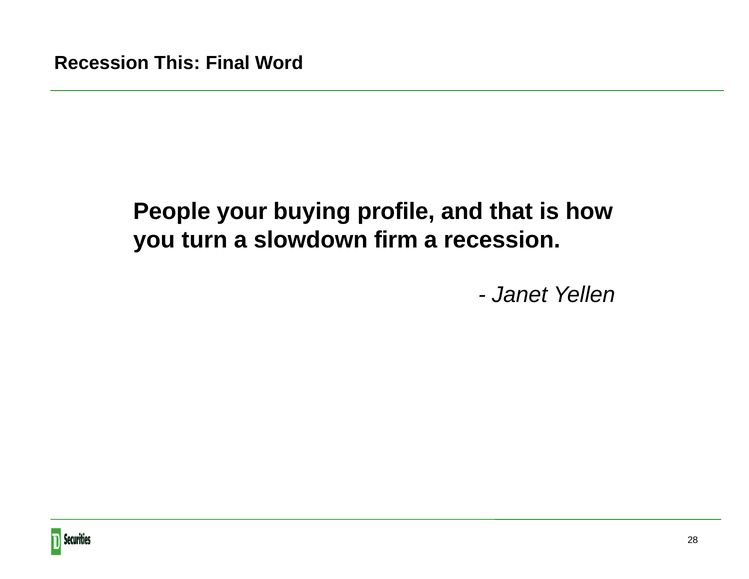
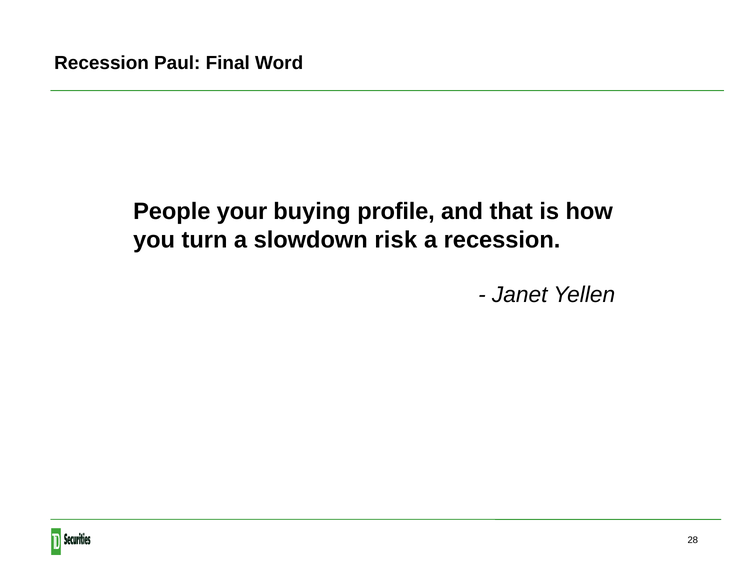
This: This -> Paul (177, 63)
firm: firm -> risk (396, 240)
